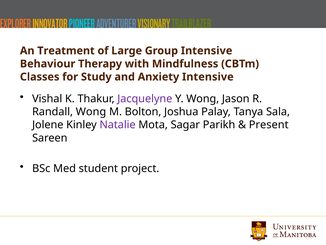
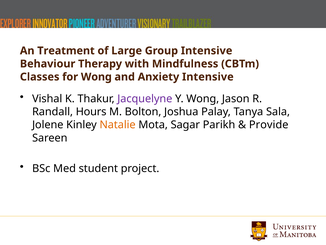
for Study: Study -> Wong (96, 77)
Randall Wong: Wong -> Hours (91, 112)
Natalie colour: purple -> orange (118, 125)
Present: Present -> Provide (269, 125)
